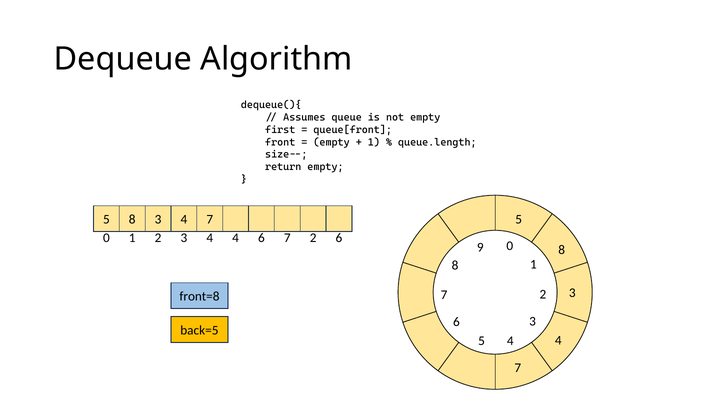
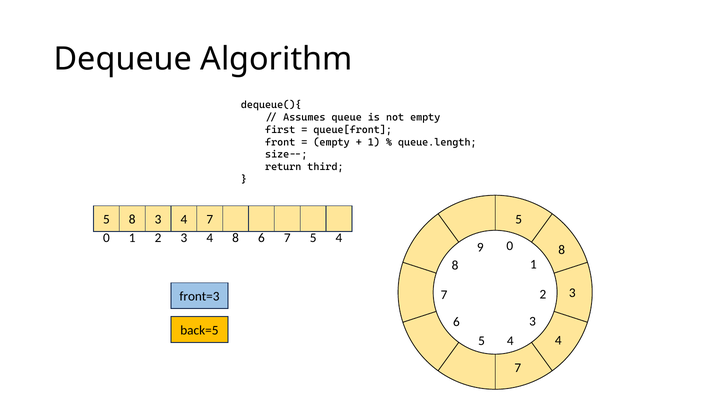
return empty: empty -> third (325, 167)
4 4: 4 -> 8 (236, 238)
2: 2 -> 5 (313, 238)
0 6: 6 -> 4 (339, 238)
front=8: front=8 -> front=3 (199, 297)
